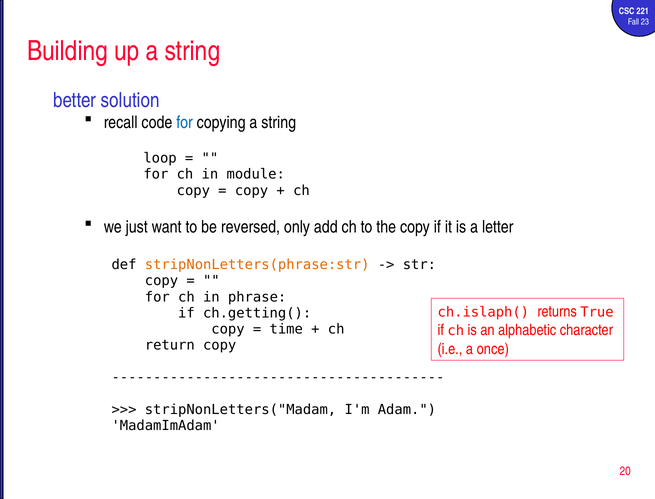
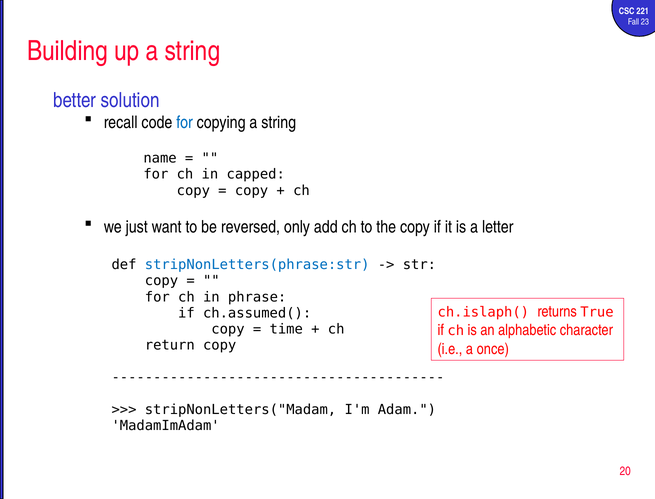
loop: loop -> name (160, 158)
module: module -> capped (256, 174)
stripNonLetters(phrase:str colour: orange -> blue (257, 265)
ch.getting(: ch.getting( -> ch.assumed( (257, 313)
